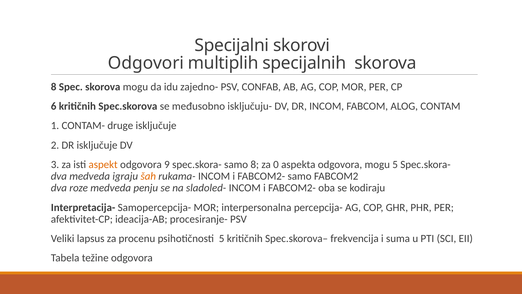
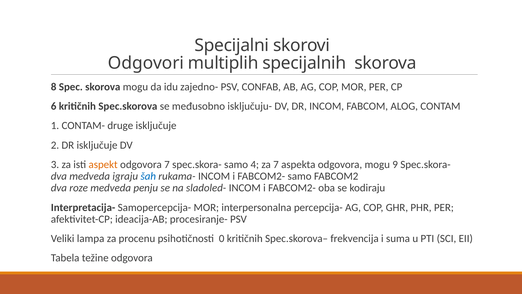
odgovora 9: 9 -> 7 (167, 164)
samo 8: 8 -> 4 (255, 164)
za 0: 0 -> 7 (276, 164)
mogu 5: 5 -> 9 (395, 164)
šah colour: orange -> blue (148, 176)
lapsus: lapsus -> lampa (91, 238)
psihotičnosti 5: 5 -> 0 (222, 238)
